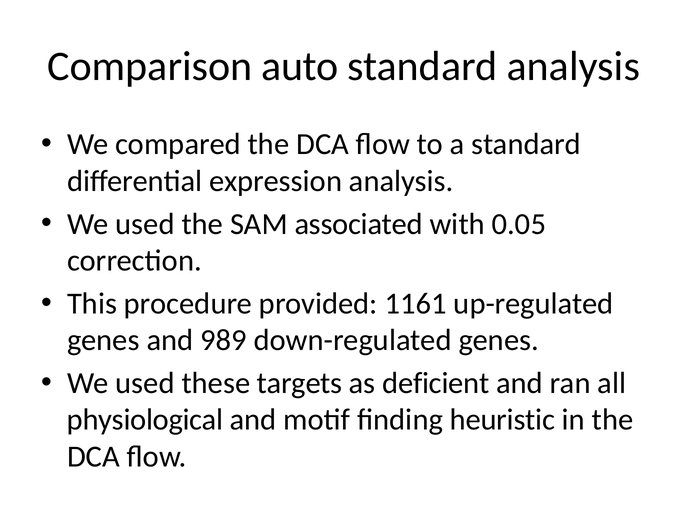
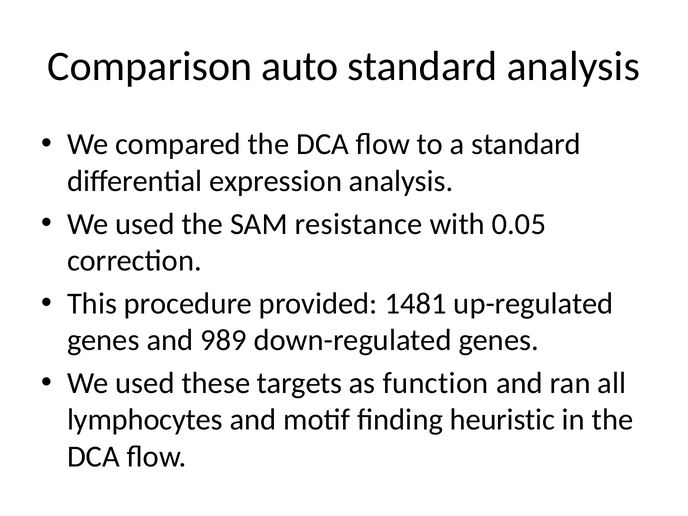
associated: associated -> resistance (358, 224)
1161: 1161 -> 1481 (416, 304)
deficient: deficient -> function (436, 383)
physiological: physiological -> lymphocytes (145, 420)
